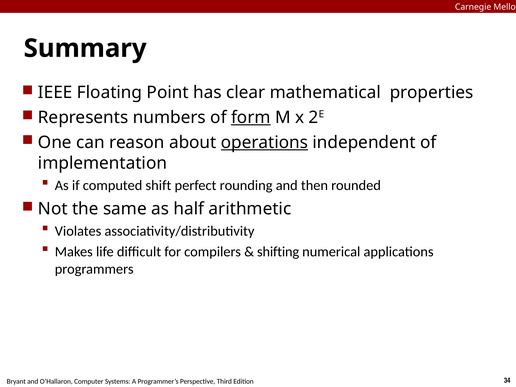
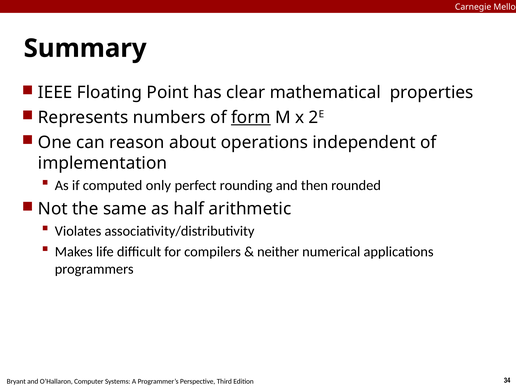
operations underline: present -> none (264, 142)
shift: shift -> only (158, 185)
shifting: shifting -> neither (278, 252)
